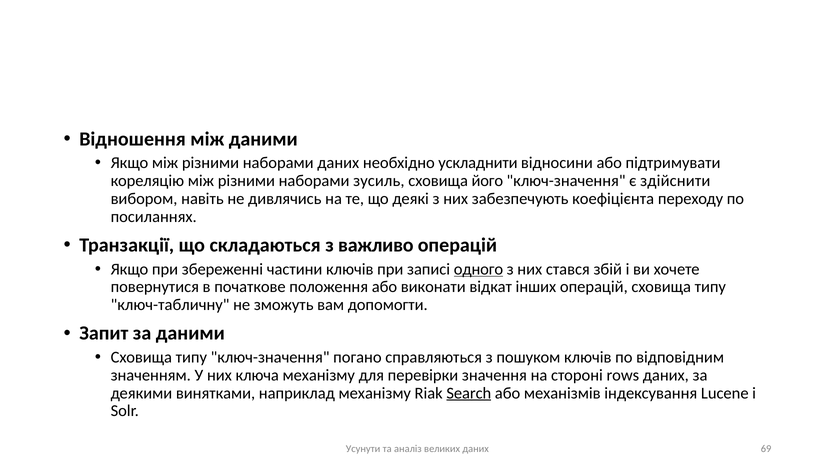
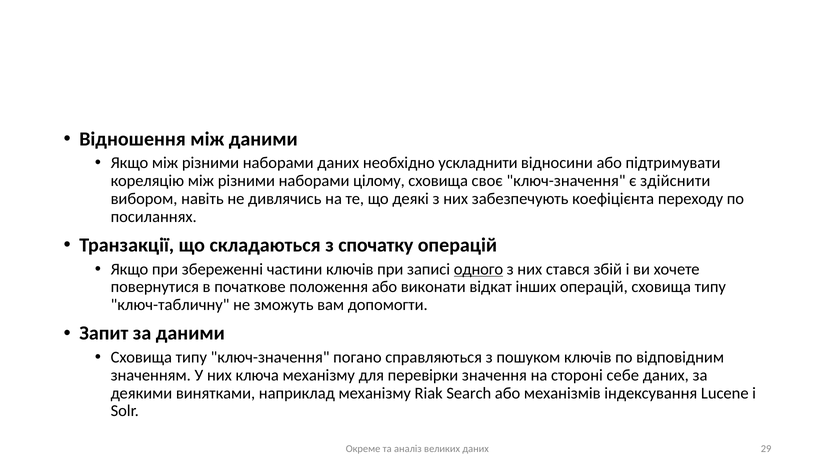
зусиль: зусиль -> цілому (379, 181)
його: його -> своє (487, 181)
важливо: важливо -> спочатку (376, 245)
rows: rows -> себе (623, 375)
Search underline: present -> none (469, 393)
Усунути: Усунути -> Окреме (363, 448)
69: 69 -> 29 (766, 448)
